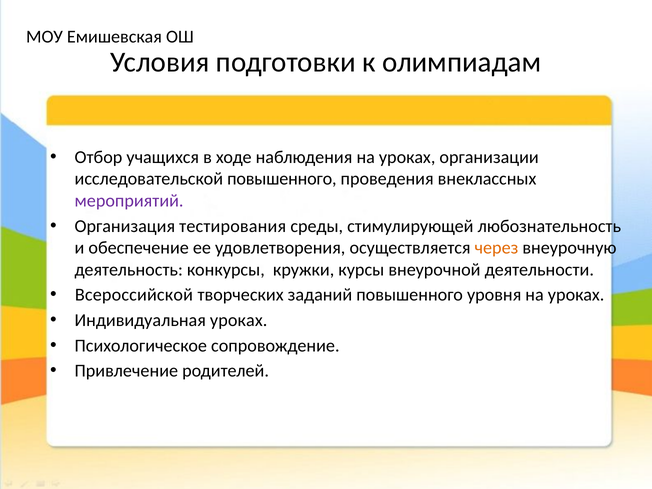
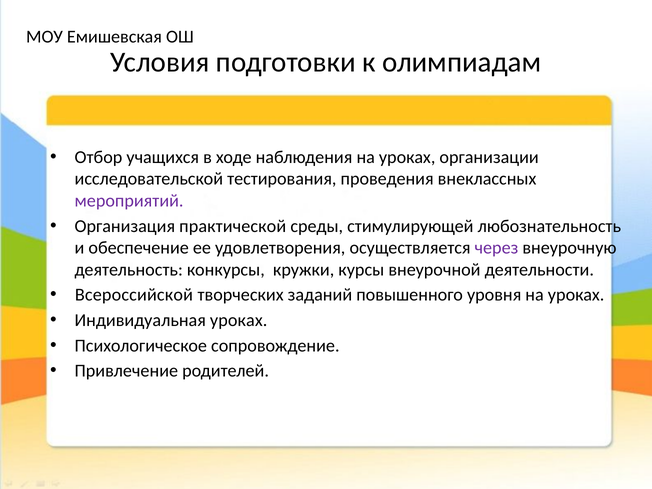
исследовательской повышенного: повышенного -> тестирования (282, 179)
тестирования: тестирования -> практической (233, 226)
через colour: orange -> purple (496, 248)
